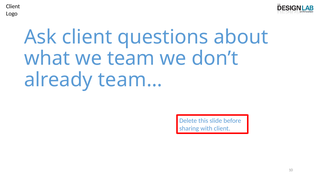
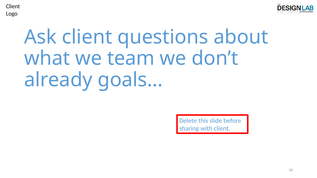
team…: team… -> goals… (130, 80)
